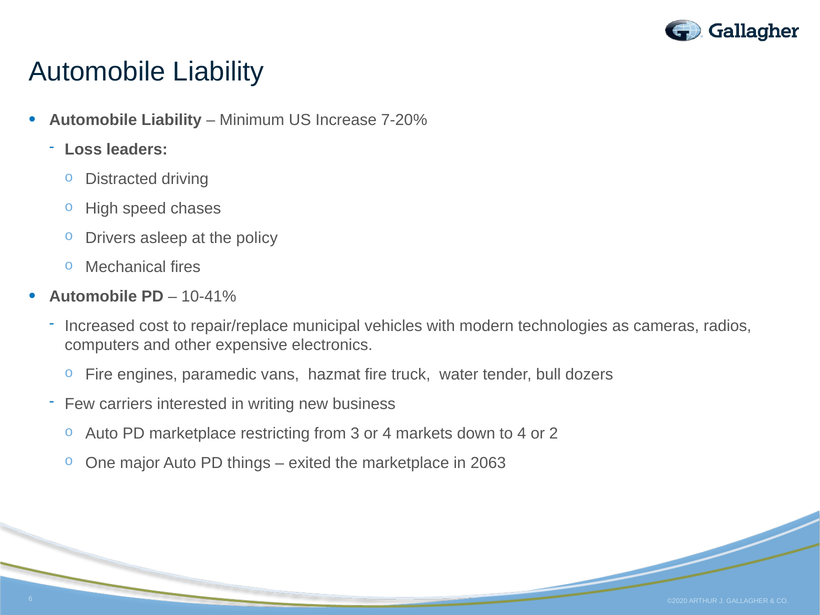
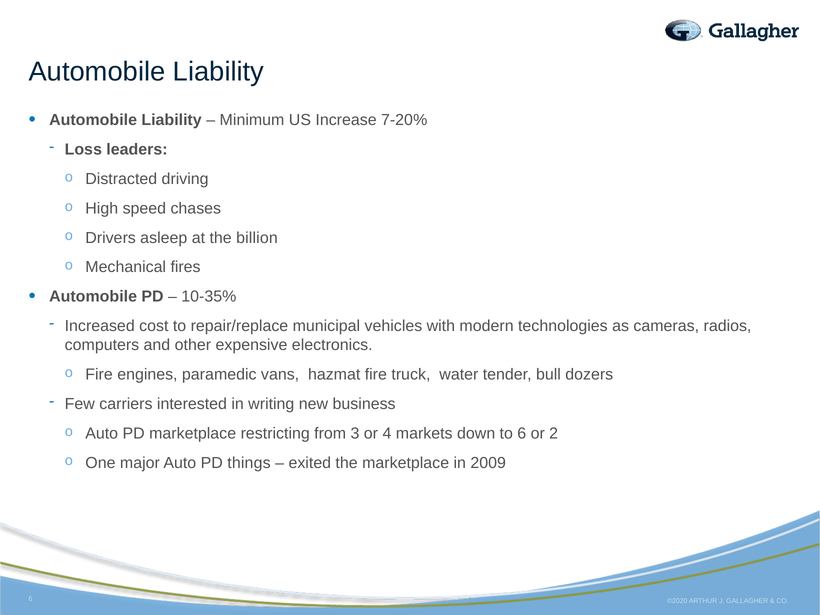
policy: policy -> billion (257, 238)
10-41%: 10-41% -> 10-35% (209, 297)
to 4: 4 -> 6 (522, 433)
2063: 2063 -> 2009 (488, 463)
